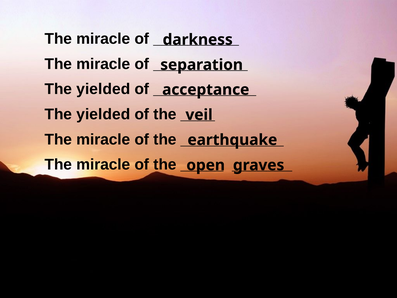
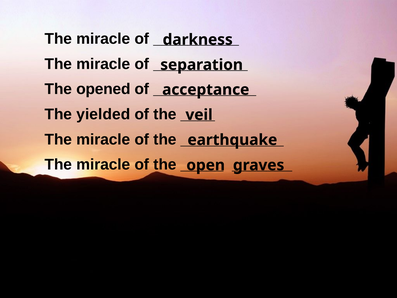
yielded: yielded -> opened (103, 89)
